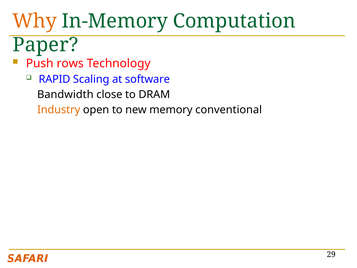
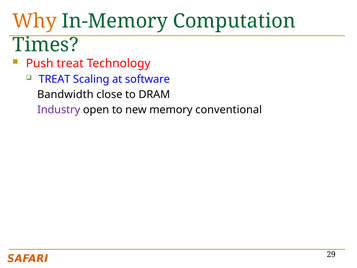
Paper: Paper -> Times (46, 45)
Push rows: rows -> treat (70, 63)
RAPID: RAPID -> TREAT (54, 79)
Industry colour: orange -> purple (59, 110)
